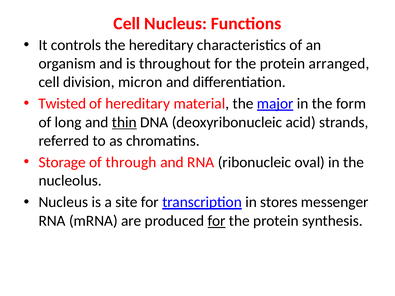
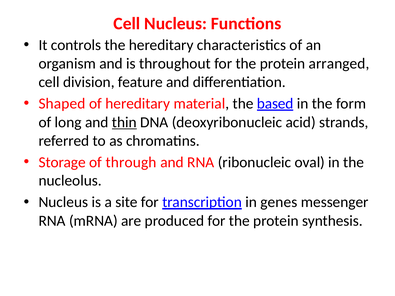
micron: micron -> feature (140, 82)
Twisted: Twisted -> Shaped (62, 104)
major: major -> based (275, 104)
stores: stores -> genes (279, 202)
for underline: present -> none (217, 221)
